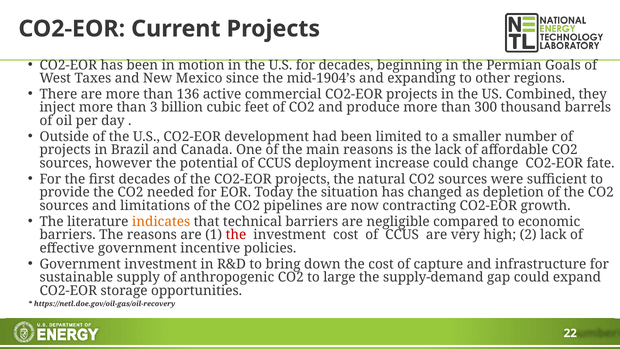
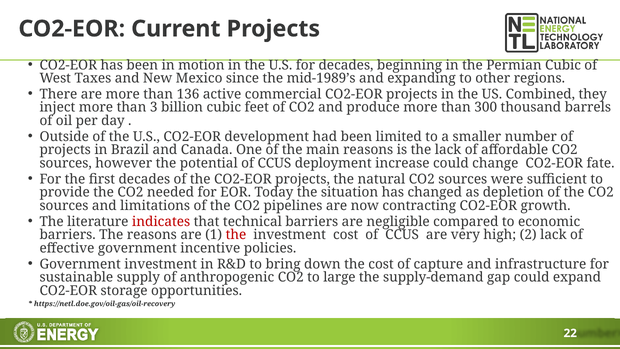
Permian Goals: Goals -> Cubic (563, 65)
mid-1904’s: mid-1904’s -> mid-1989’s (321, 78)
indicates colour: orange -> red (161, 222)
